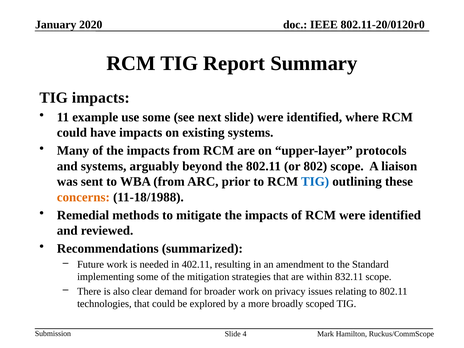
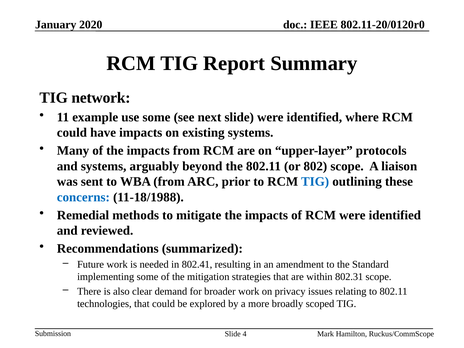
TIG impacts: impacts -> network (101, 98)
concerns colour: orange -> blue (83, 197)
402.11: 402.11 -> 802.41 (197, 264)
832.11: 832.11 -> 802.31 (349, 277)
